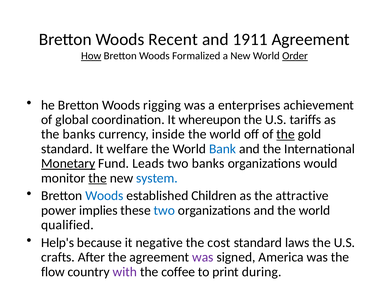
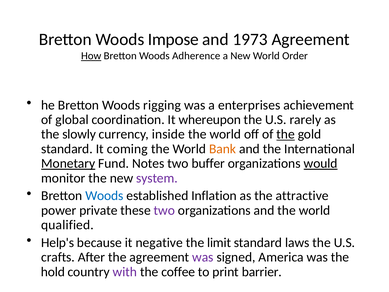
Recent: Recent -> Impose (173, 39)
1911: 1911 -> 1973 (250, 39)
Formalized: Formalized -> Adherence (196, 56)
Order underline: present -> none (295, 56)
tariffs: tariffs -> rarely (305, 120)
the banks: banks -> slowly (79, 134)
welfare: welfare -> coming (127, 149)
Bank colour: blue -> orange (223, 149)
Leads: Leads -> Notes (148, 163)
two banks: banks -> buffer (208, 163)
would underline: none -> present (321, 163)
the underline: present -> none (98, 178)
system colour: blue -> purple (157, 178)
Children: Children -> Inflation (214, 196)
implies: implies -> private (98, 210)
two colour: blue -> purple (164, 210)
cost: cost -> limit (219, 242)
flow: flow -> hold (53, 272)
during: during -> barrier (262, 272)
